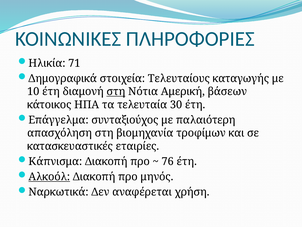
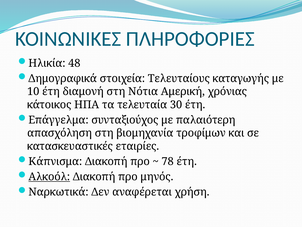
71: 71 -> 48 (74, 63)
στη underline: present -> none (116, 91)
βάσεων: βάσεων -> χρόνιας (227, 91)
76: 76 -> 78 (168, 161)
